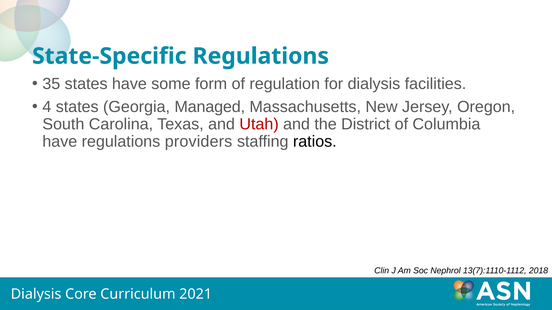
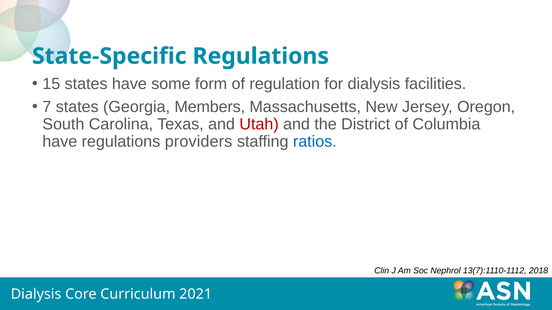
35: 35 -> 15 (51, 84)
4: 4 -> 7 (47, 107)
Managed: Managed -> Members (210, 107)
ratios colour: black -> blue (315, 142)
